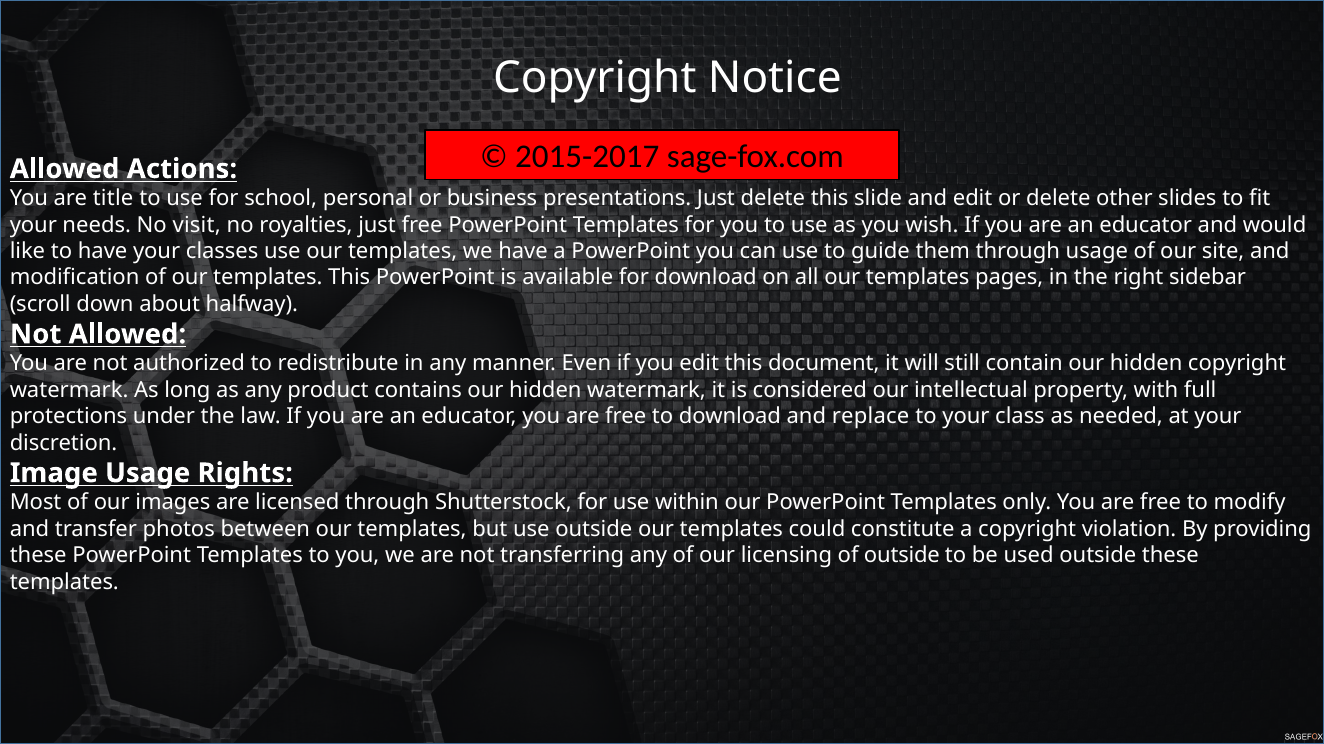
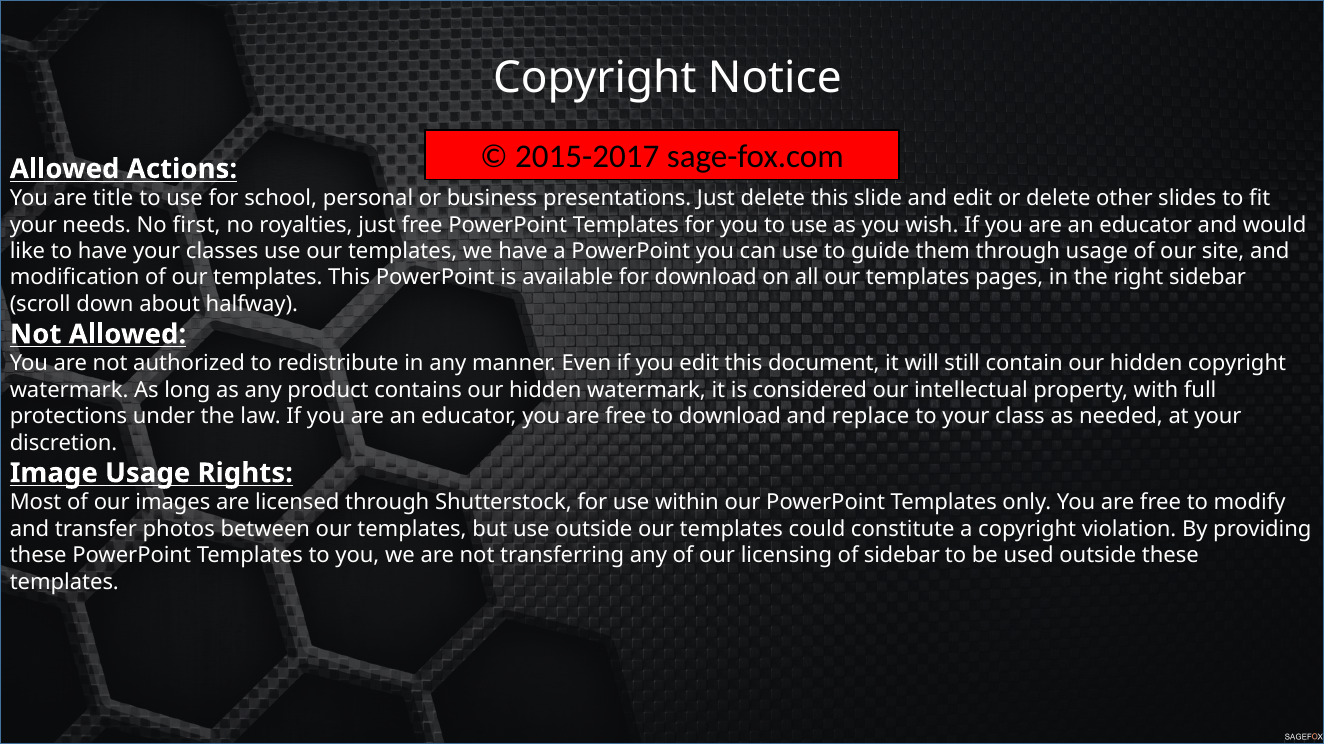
visit: visit -> first (197, 225)
of outside: outside -> sidebar (902, 556)
